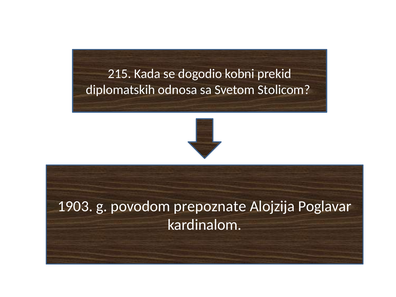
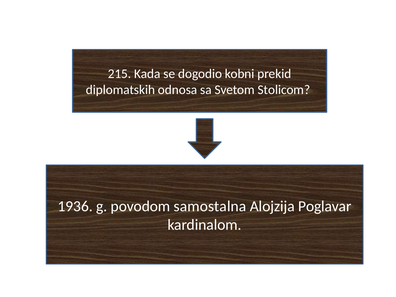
1903: 1903 -> 1936 (75, 206)
prepoznate: prepoznate -> samostalna (210, 206)
